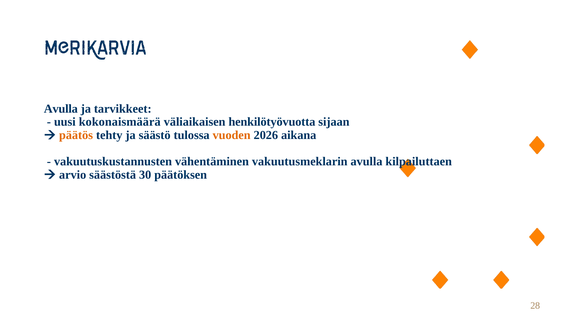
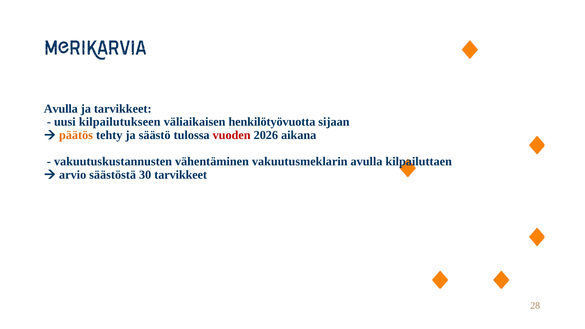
kokonaismäärä: kokonaismäärä -> kilpailutukseen (120, 122)
vuoden colour: orange -> red (232, 135)
30 päätöksen: päätöksen -> tarvikkeet (181, 175)
